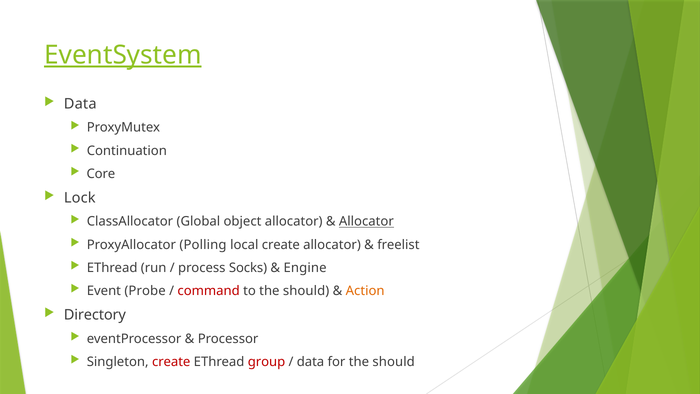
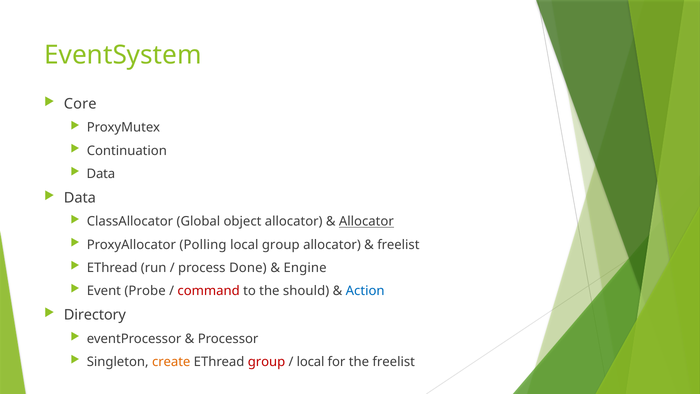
EventSystem underline: present -> none (123, 55)
Data: Data -> Core (80, 104)
Core: Core -> Data (101, 174)
Lock: Lock -> Data (80, 198)
local create: create -> group (281, 245)
Socks: Socks -> Done (248, 268)
Action colour: orange -> blue (365, 291)
create colour: red -> orange (171, 362)
data: data -> local (311, 362)
for the should: should -> freelist (394, 362)
